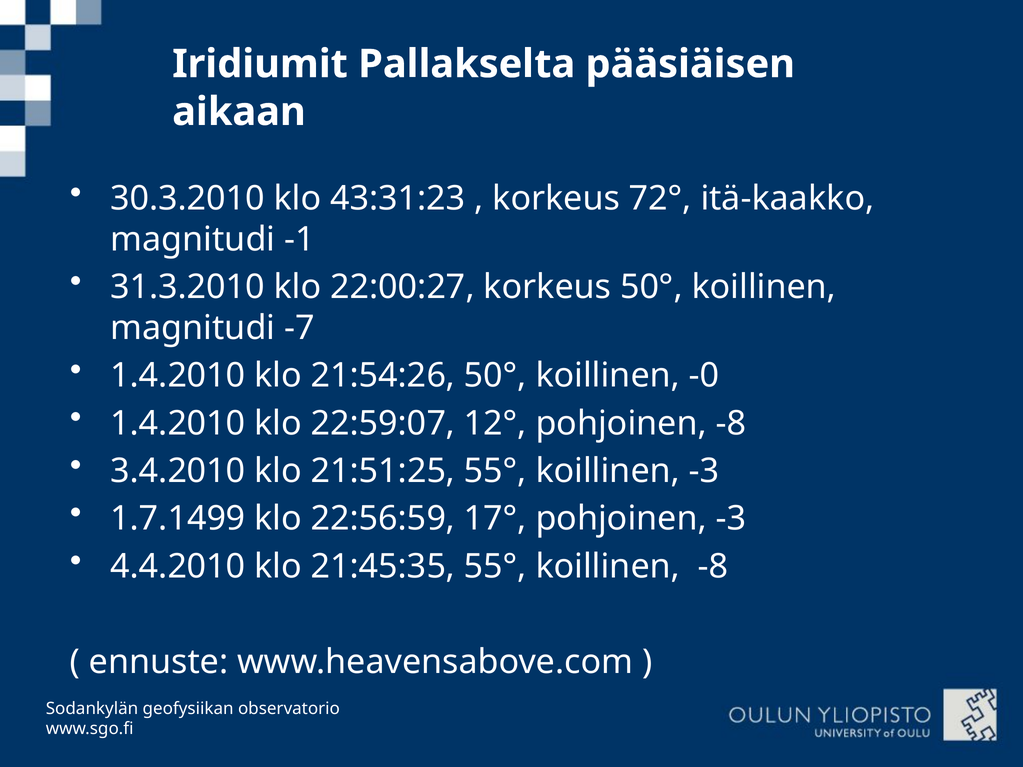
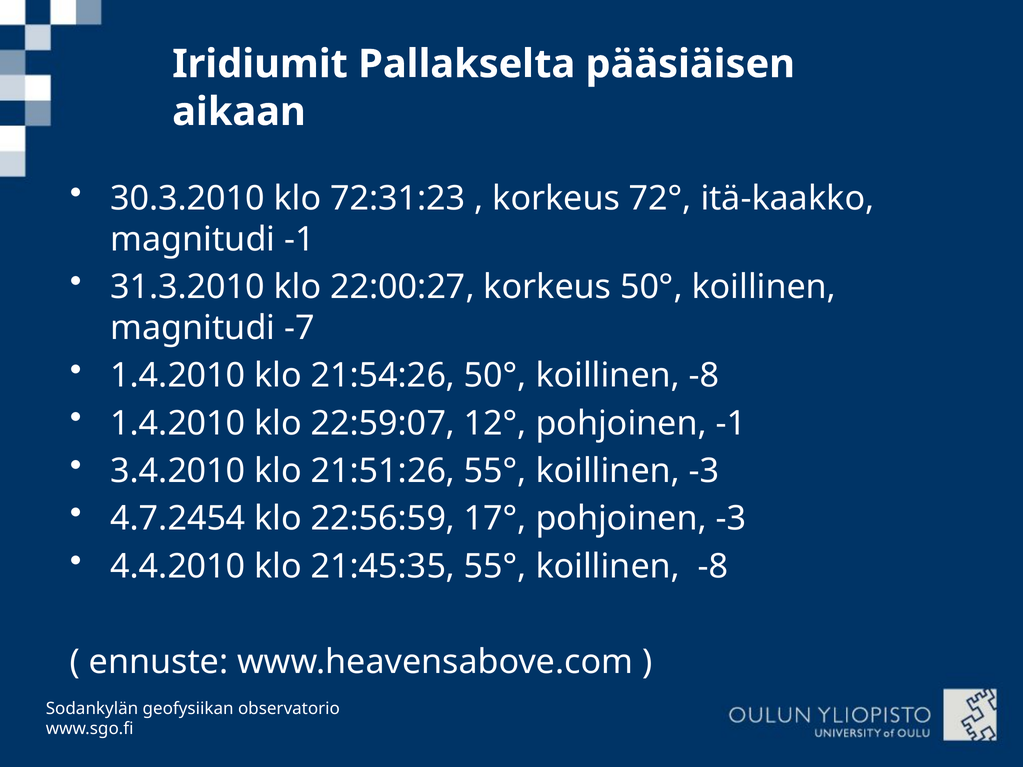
43:31:23: 43:31:23 -> 72:31:23 (398, 198)
50° koillinen -0: -0 -> -8 (704, 376)
pohjoinen -8: -8 -> -1 (731, 423)
21:51:25: 21:51:25 -> 21:51:26 (383, 471)
1.7.1499: 1.7.1499 -> 4.7.2454 (178, 519)
